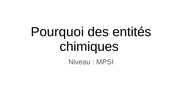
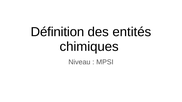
Pourquoi: Pourquoi -> Définition (57, 32)
